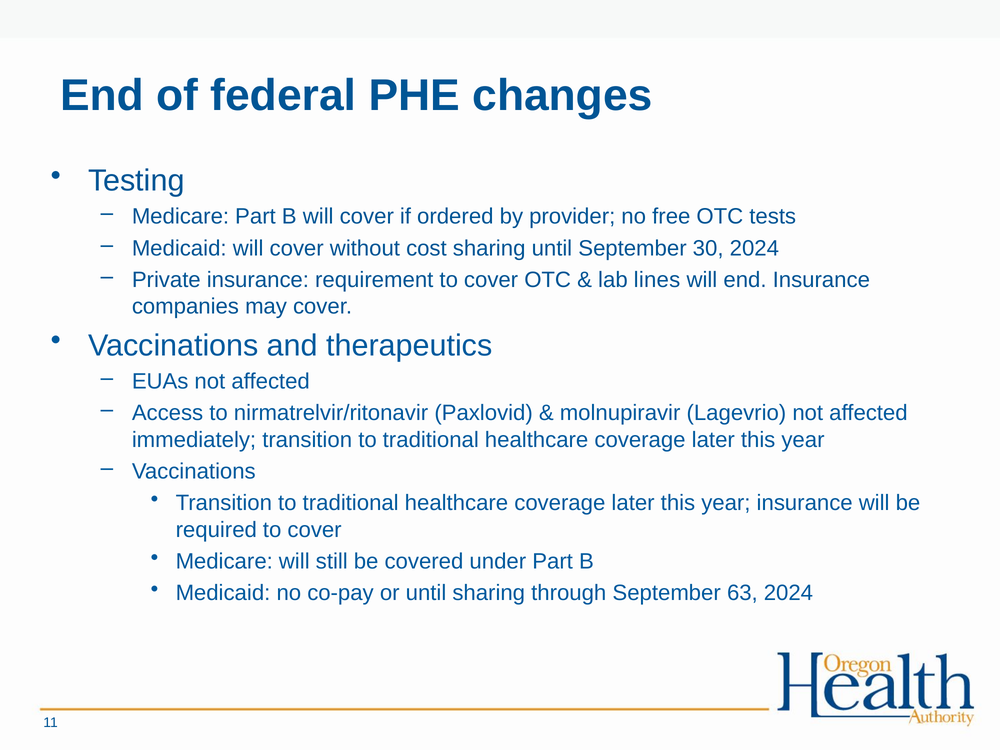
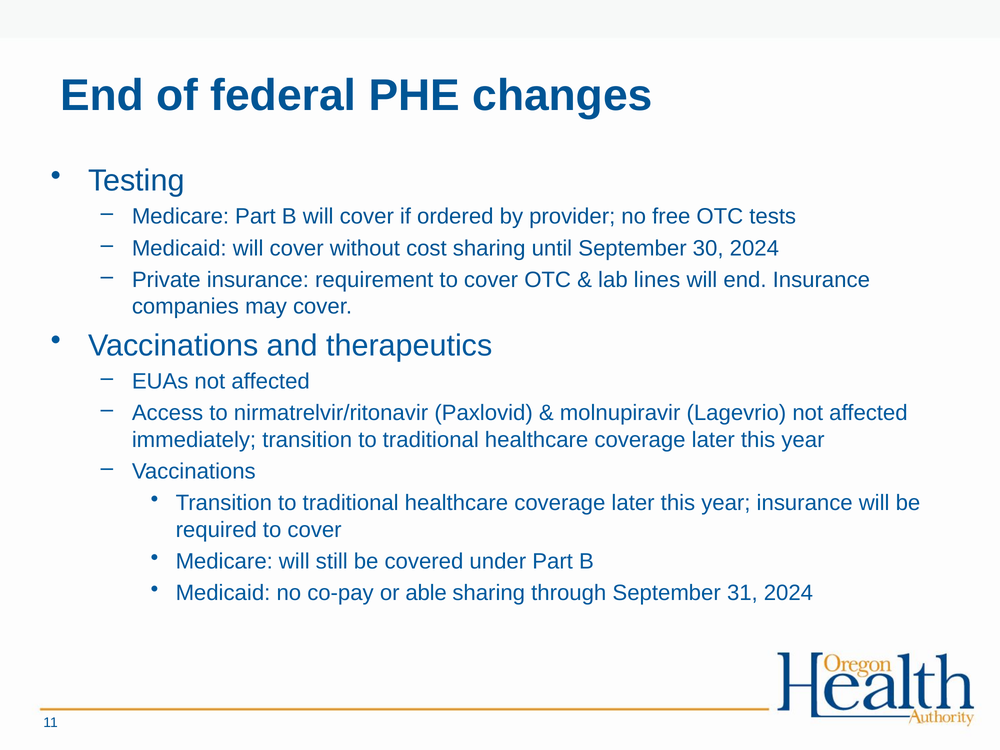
or until: until -> able (426, 593)
63: 63 -> 31 (742, 593)
